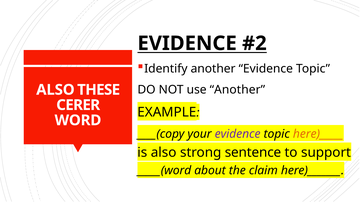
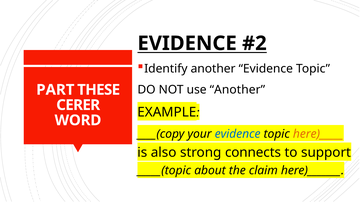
ALSO: ALSO -> PART (55, 90)
evidence colour: purple -> blue (238, 134)
sentence: sentence -> connects (253, 153)
_____(word: _____(word -> _____(topic (164, 171)
